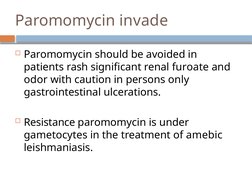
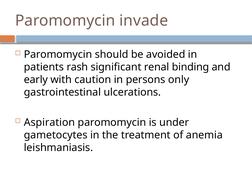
furoate: furoate -> binding (191, 67)
odor: odor -> early (36, 80)
Resistance: Resistance -> Aspiration (49, 122)
amebic: amebic -> anemia (204, 135)
